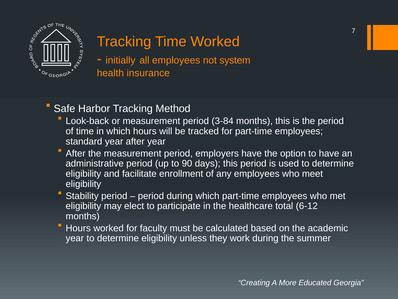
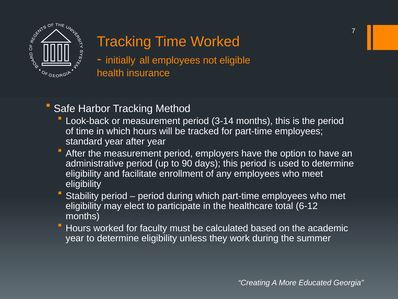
system: system -> eligible (235, 60)
3-84: 3-84 -> 3-14 (223, 121)
